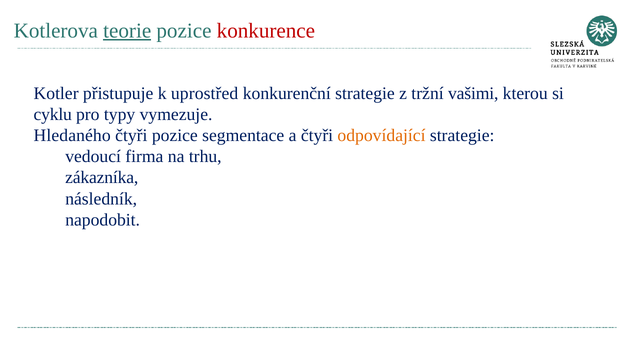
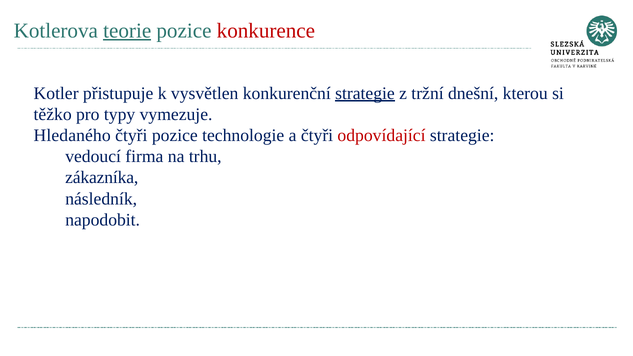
uprostřed: uprostřed -> vysvětlen (205, 93)
strategie underline: none -> present (365, 93)
vašimi: vašimi -> dnešní (473, 93)
cyklu: cyklu -> těžko (53, 114)
segmentace: segmentace -> technologie (243, 135)
odpovídající colour: orange -> red (382, 135)
